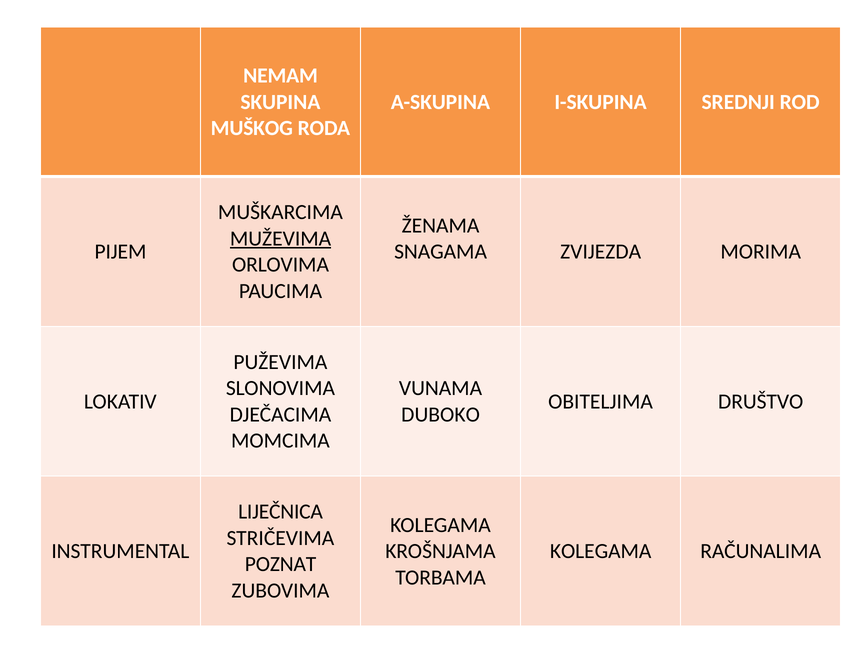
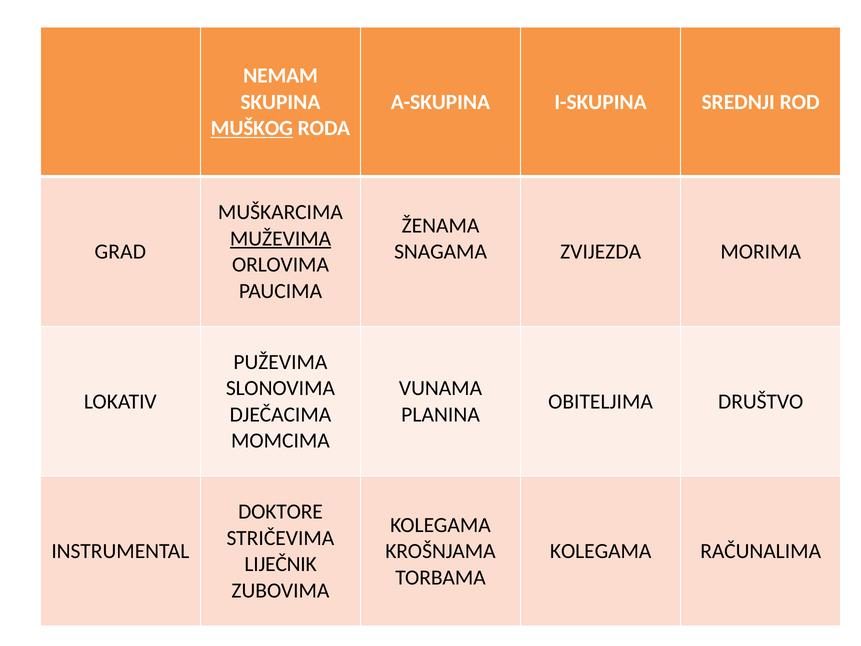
MUŠKOG underline: none -> present (252, 128)
PIJEM: PIJEM -> GRAD (120, 252)
DUBOKO: DUBOKO -> PLANINA (441, 414)
LIJEČNICA: LIJEČNICA -> DOKTORE (280, 512)
POZNAT: POZNAT -> LIJEČNIK (281, 564)
